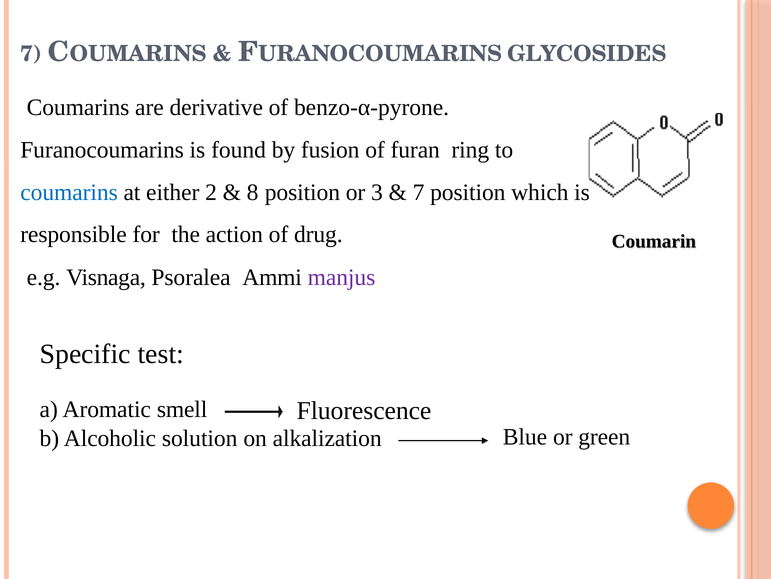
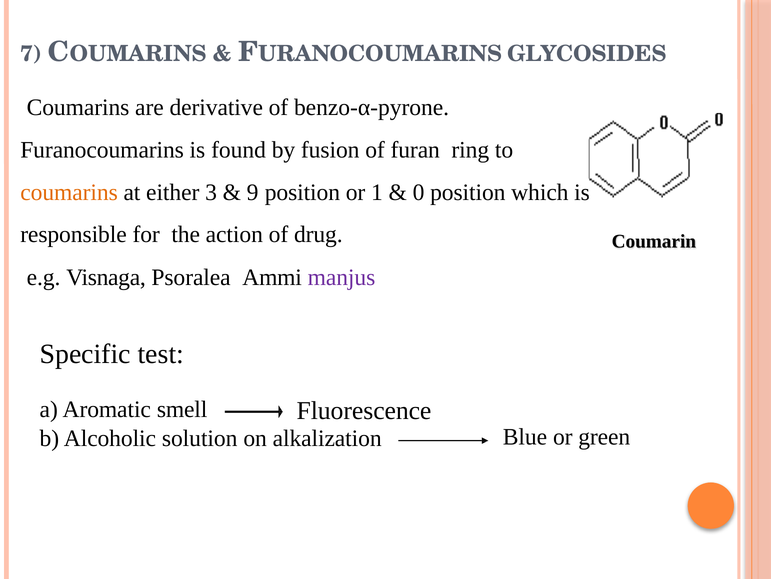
coumarins colour: blue -> orange (69, 192)
2: 2 -> 3 (211, 192)
8: 8 -> 9 (253, 192)
3: 3 -> 1 (377, 192)
7: 7 -> 0 (419, 192)
